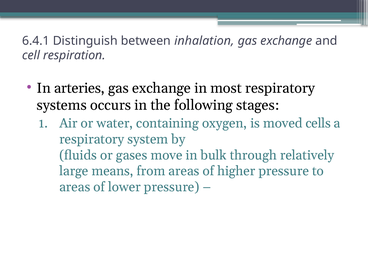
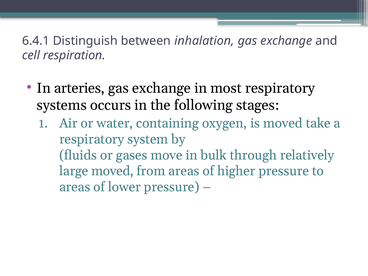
cells: cells -> take (318, 123)
large means: means -> moved (113, 171)
